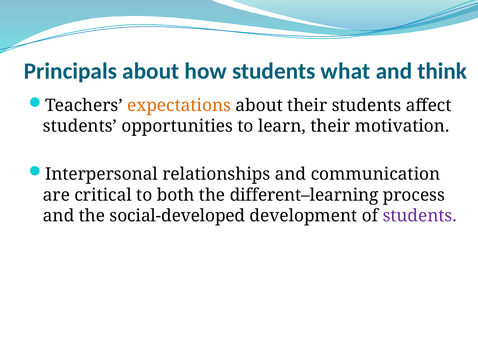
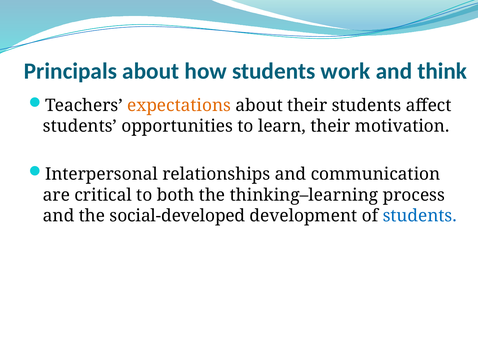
what: what -> work (345, 71)
different–learning: different–learning -> thinking–learning (304, 195)
students colour: purple -> blue (420, 216)
